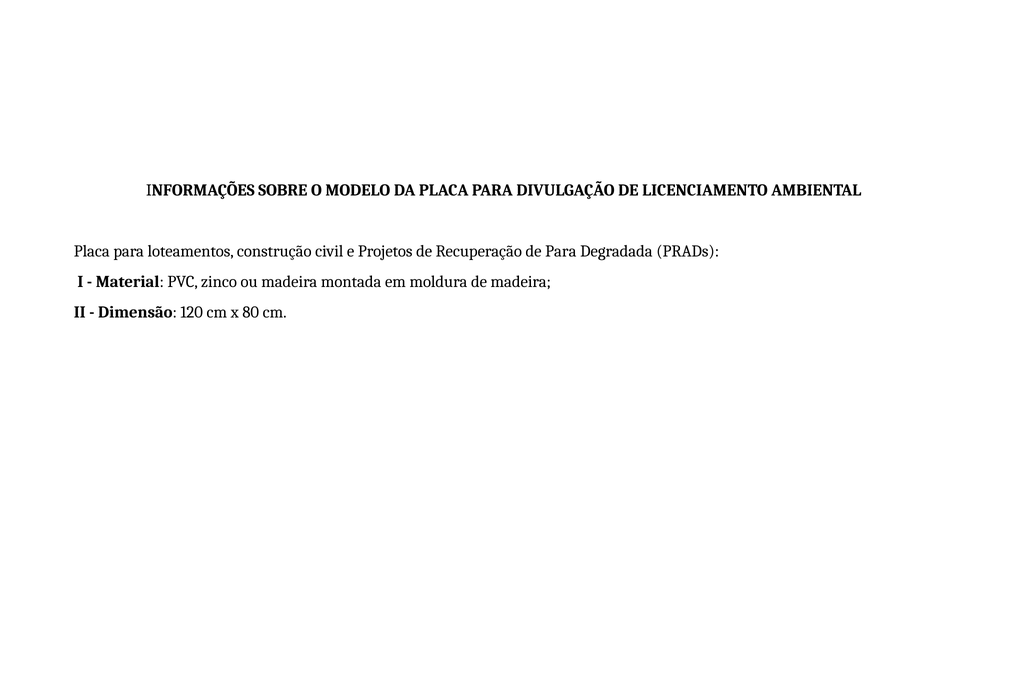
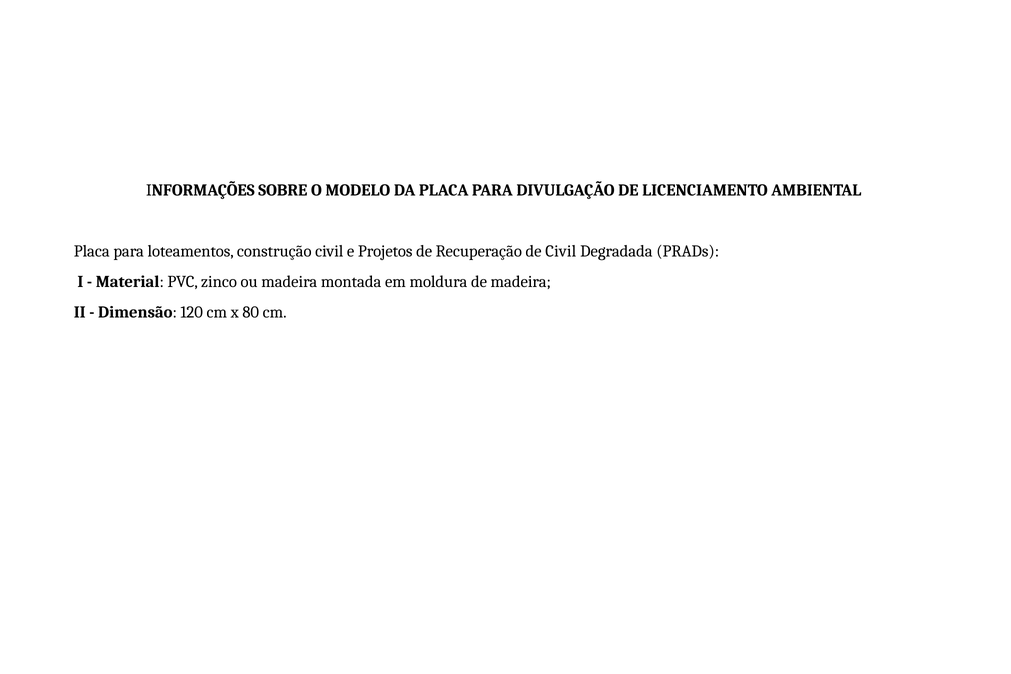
de Para: Para -> Civil (561, 251)
